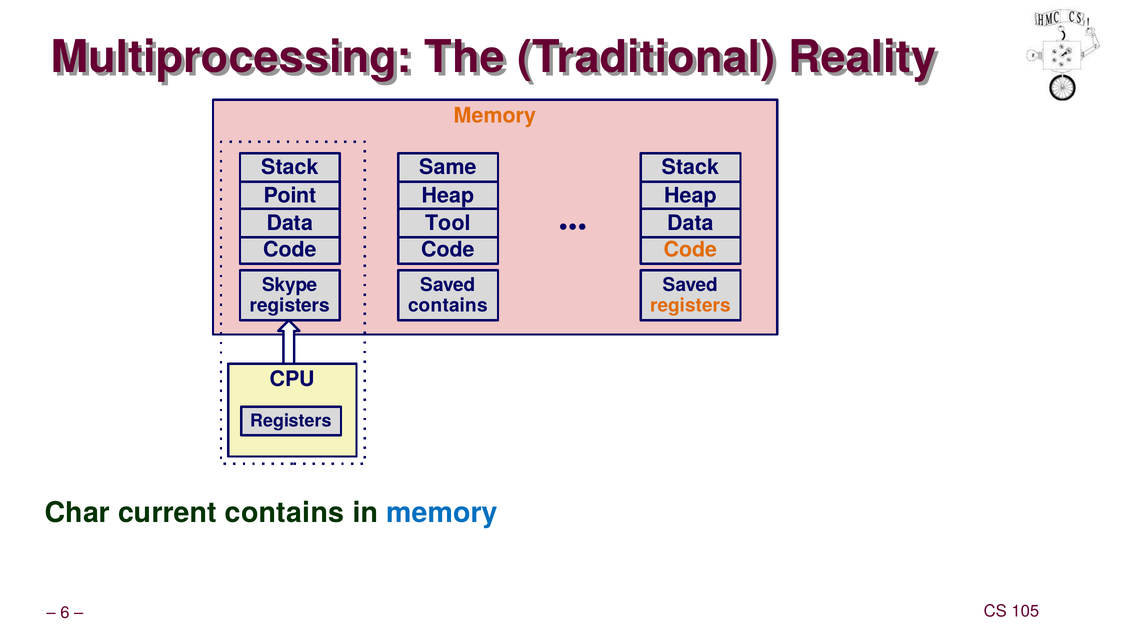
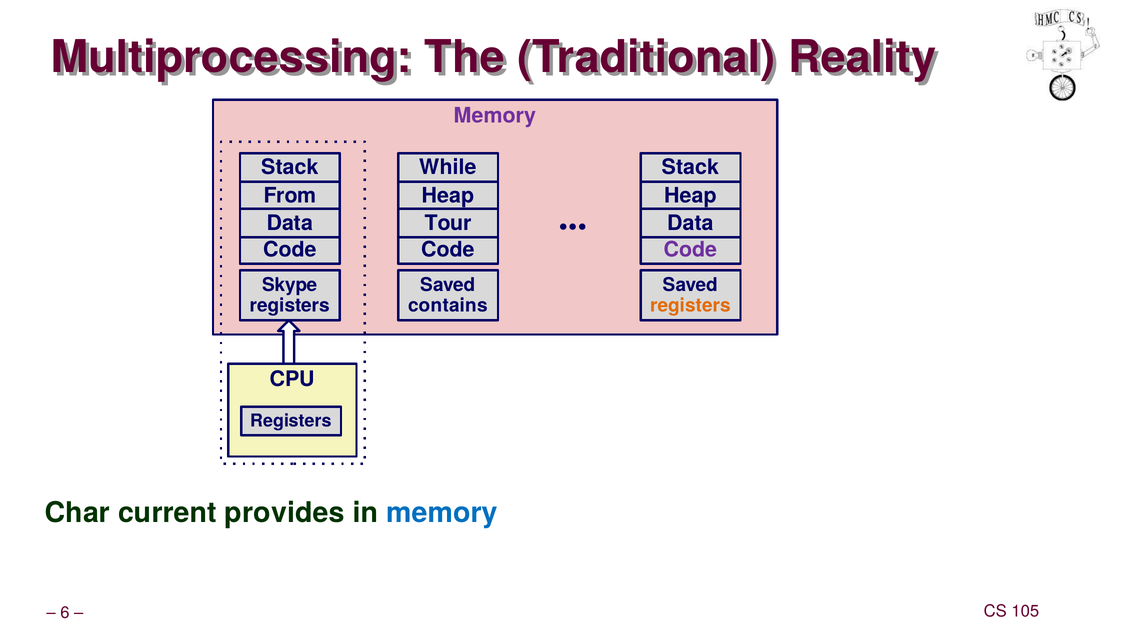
Memory colour: orange -> purple (495, 115)
Same: Same -> While (448, 167)
Point: Point -> From (290, 196)
Tool: Tool -> Tour (448, 223)
Code colour: orange -> purple (691, 249)
current contains: contains -> provides (285, 513)
